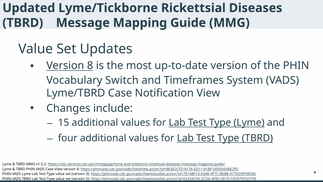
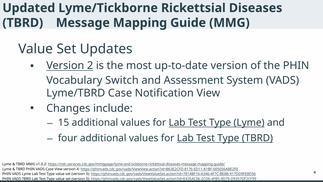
8: 8 -> 2 (90, 65)
Timeframes: Timeframes -> Assessment (194, 80)
